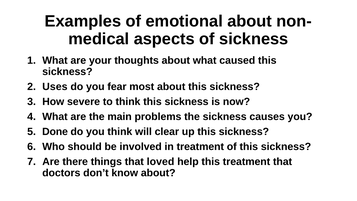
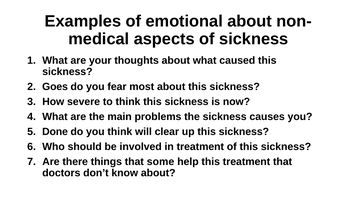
Uses: Uses -> Goes (55, 87)
loved: loved -> some (161, 161)
